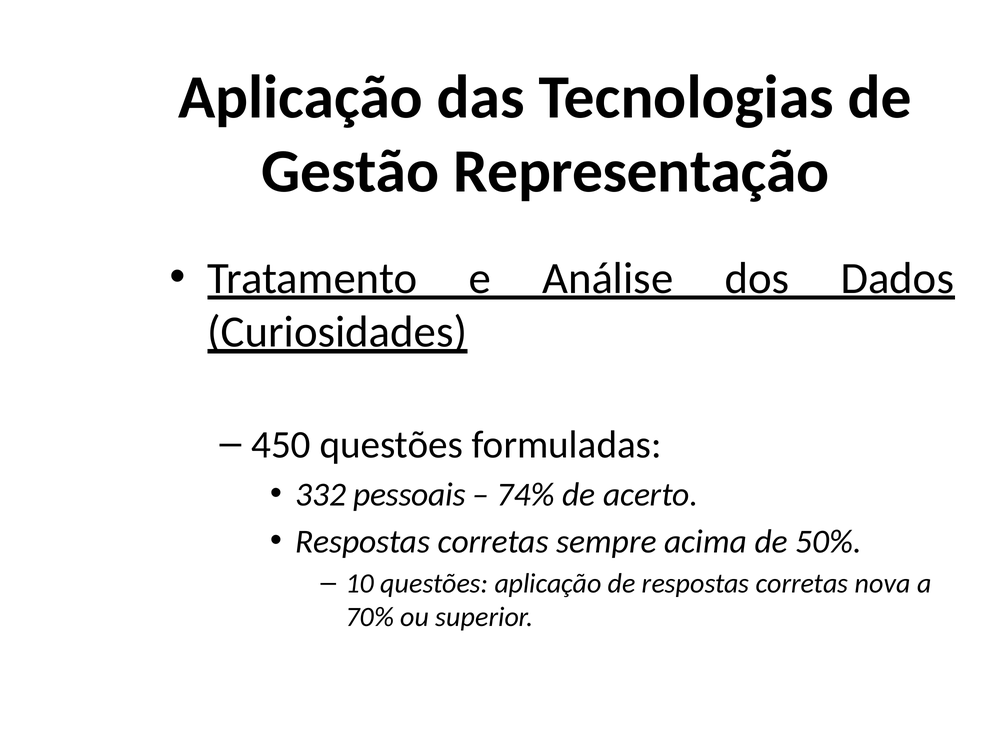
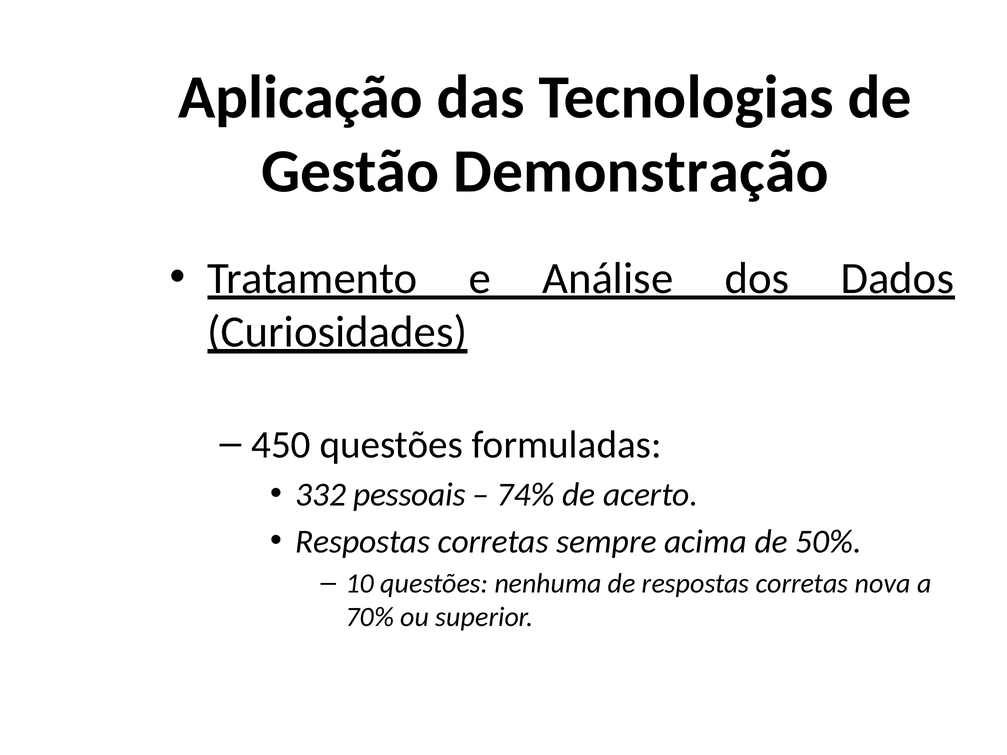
Representação: Representação -> Demonstração (641, 171)
questões aplicação: aplicação -> nenhuma (548, 584)
